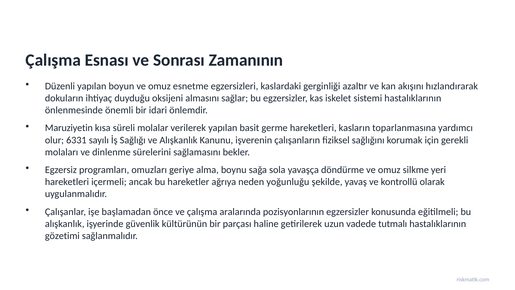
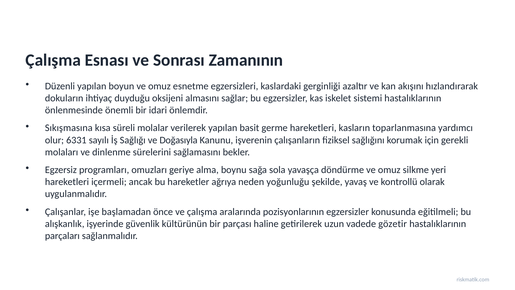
Maruziyetin: Maruziyetin -> Sıkışmasına (69, 128)
ve Alışkanlık: Alışkanlık -> Doğasıyla (179, 140)
tutmalı: tutmalı -> gözetir (393, 224)
gözetimi: gözetimi -> parçaları (62, 236)
